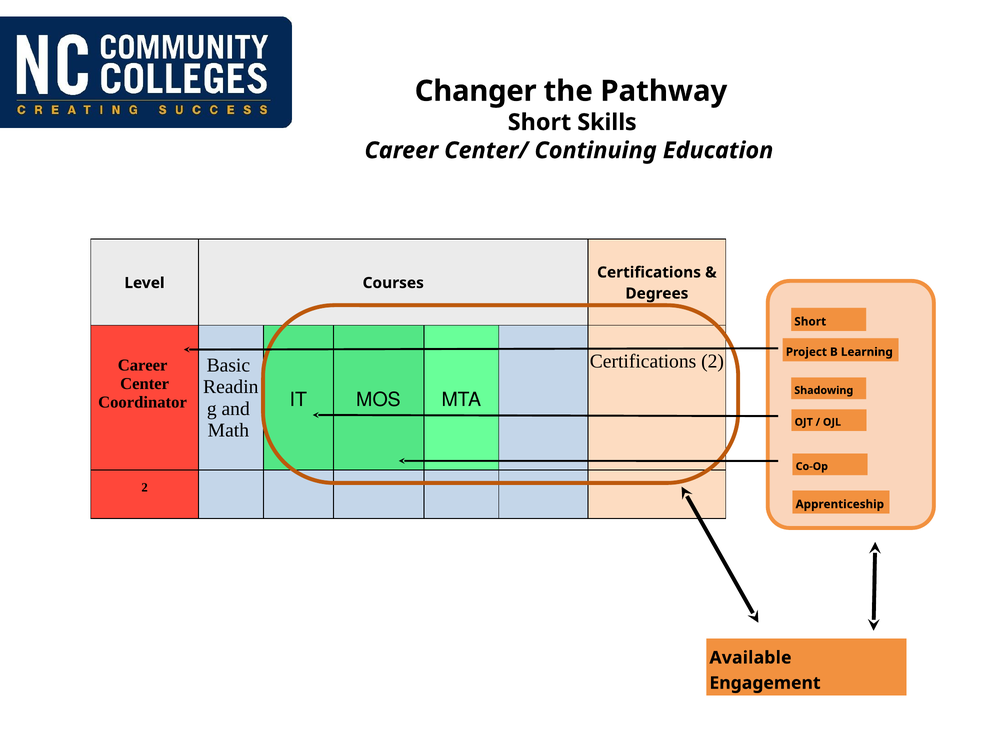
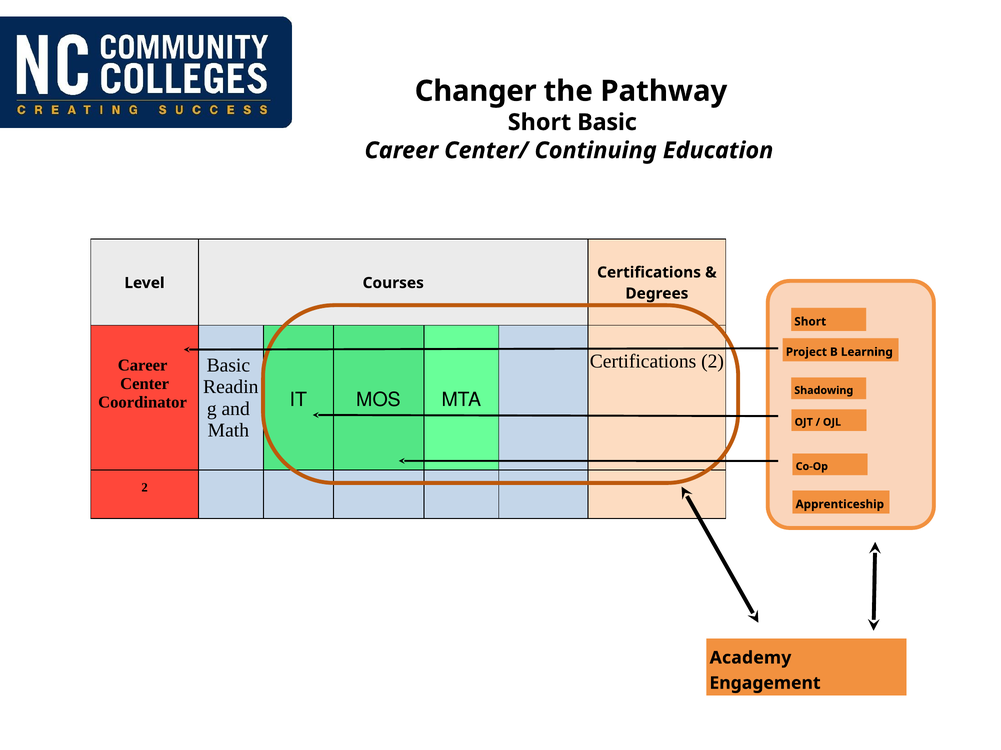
Short Skills: Skills -> Basic (607, 122)
Available: Available -> Academy (750, 658)
